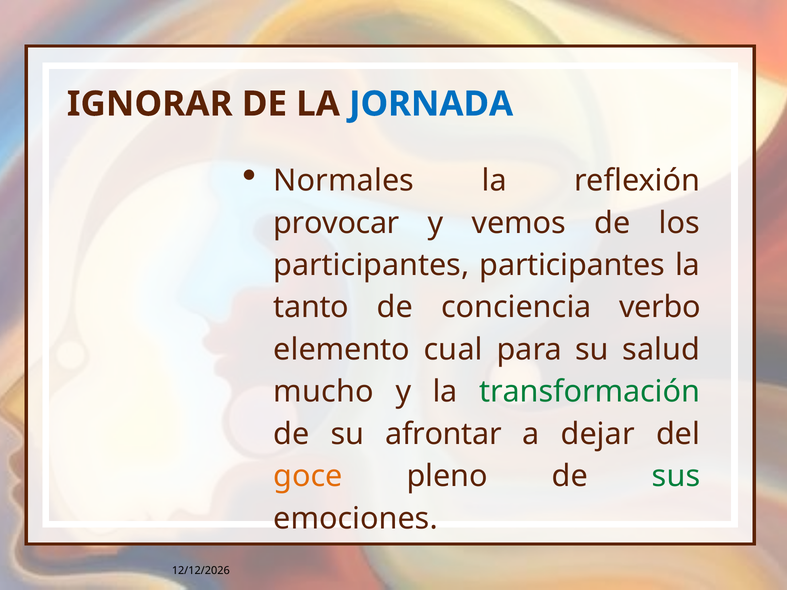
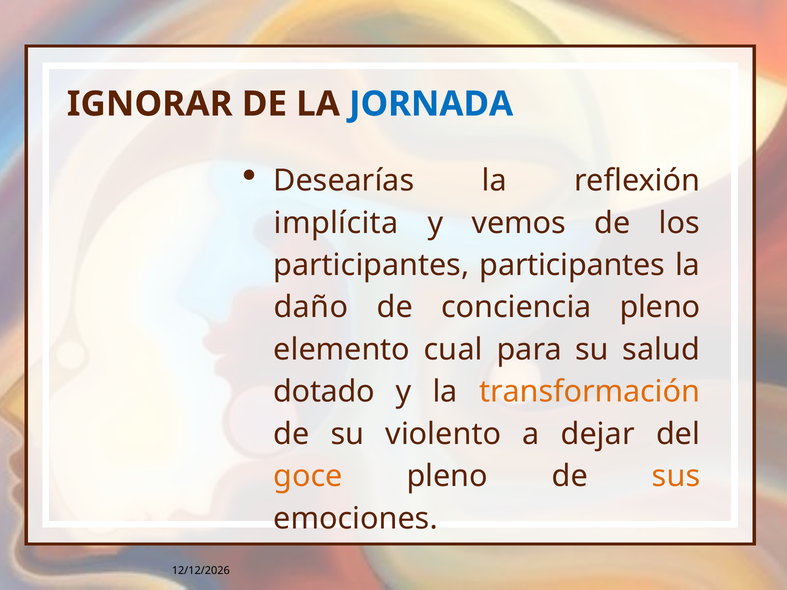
Normales: Normales -> Desearías (344, 181)
provocar: provocar -> implícita (336, 223)
tanto: tanto -> daño (311, 307)
conciencia verbo: verbo -> pleno (660, 307)
mucho: mucho -> dotado (324, 392)
transformación colour: green -> orange (590, 392)
afrontar: afrontar -> violento (443, 434)
sus colour: green -> orange (676, 476)
